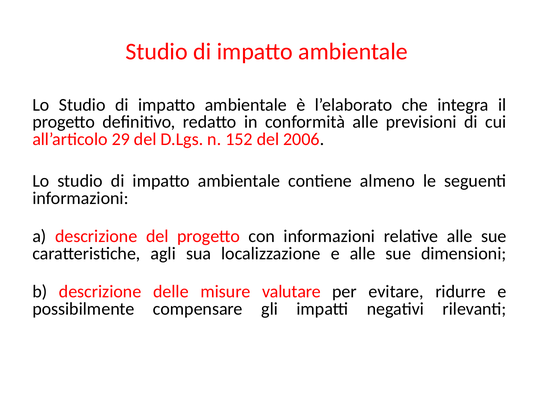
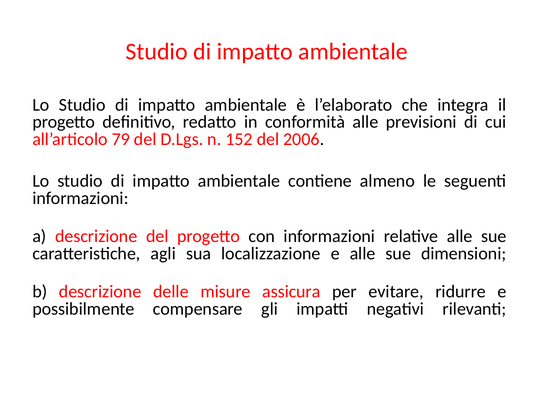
29: 29 -> 79 (121, 139)
valutare: valutare -> assicura (291, 292)
